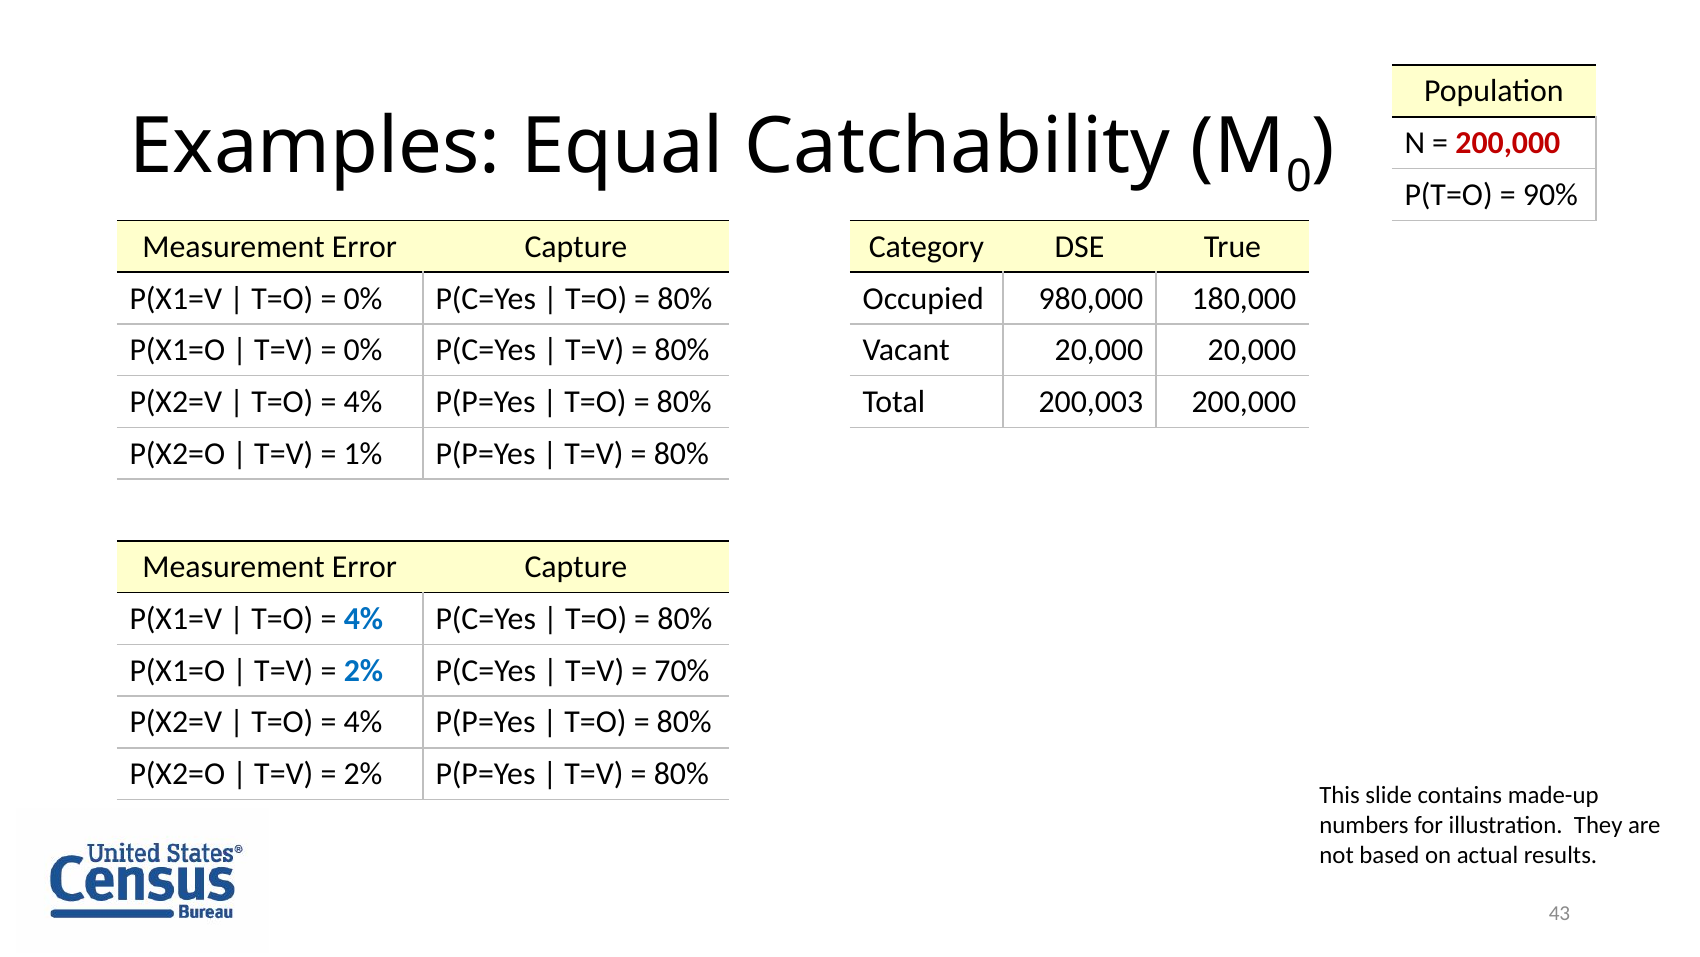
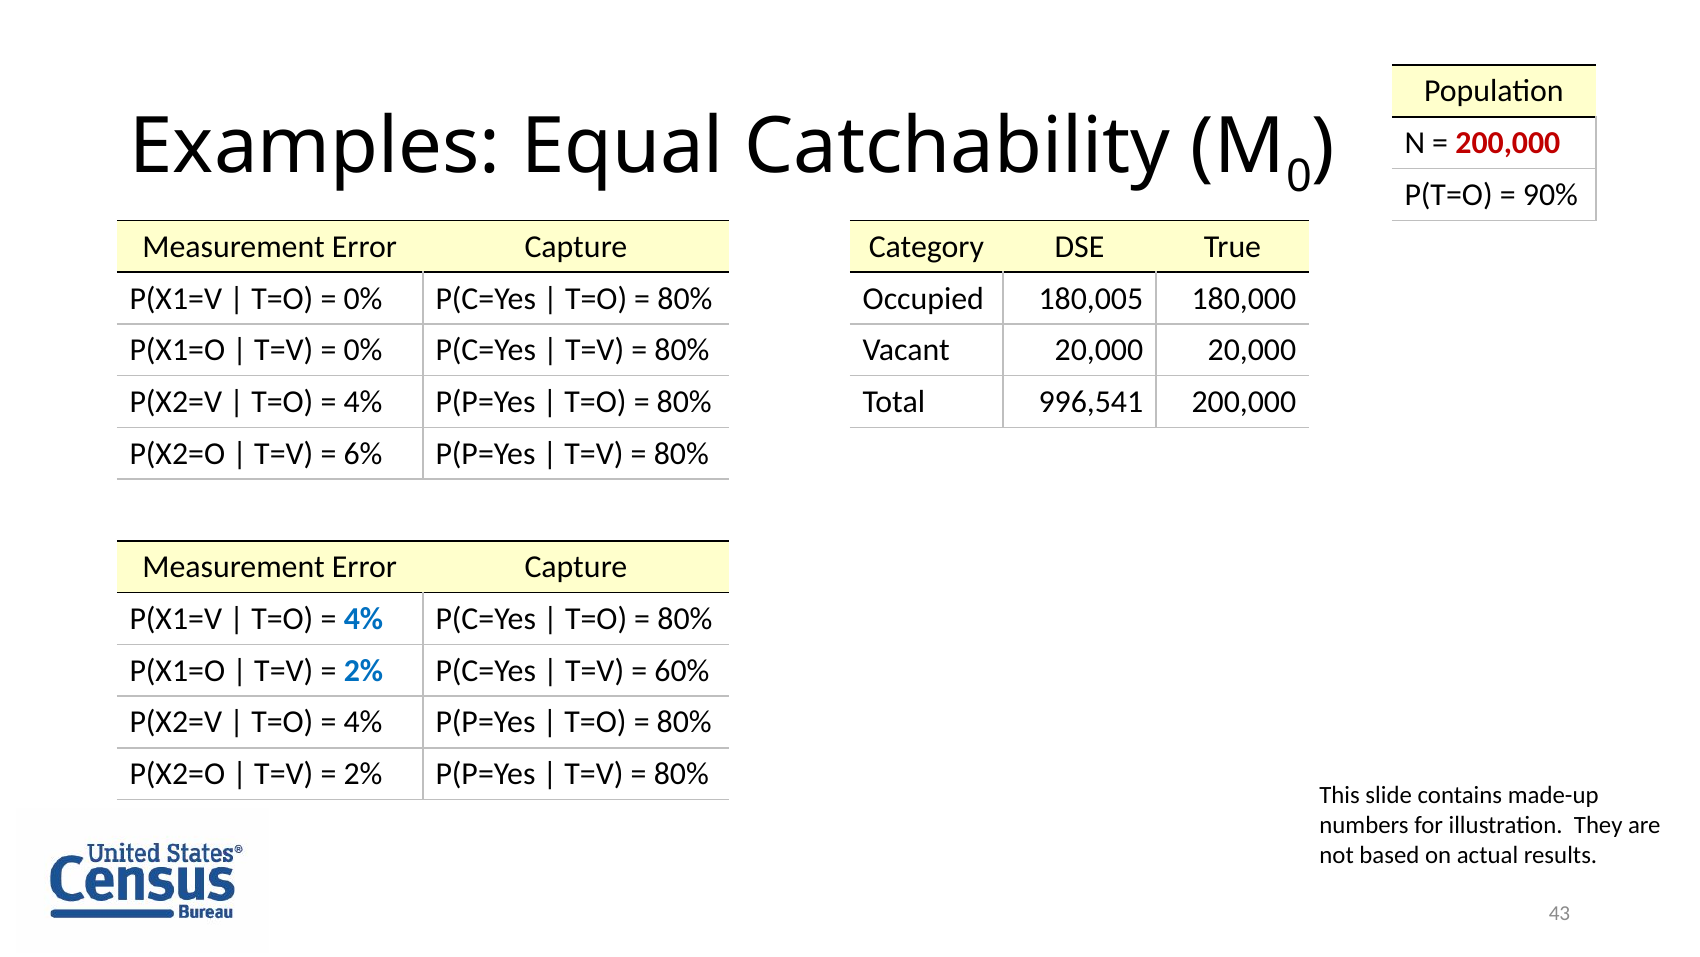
980,000: 980,000 -> 180,005 (1091, 298)
200,003: 200,003 -> 996,541 (1091, 402)
1%: 1% -> 6% (363, 453)
70%: 70% -> 60% (682, 670)
